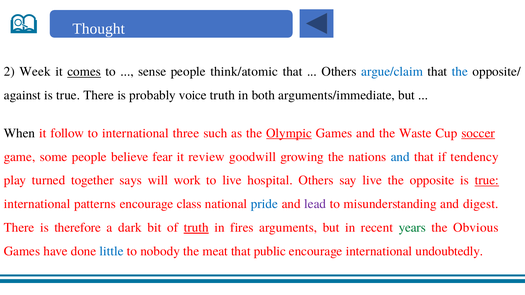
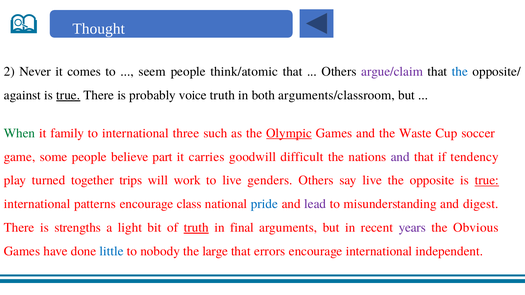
Week: Week -> Never (35, 72)
comes underline: present -> none (84, 72)
sense: sense -> seem (152, 72)
argue/claim colour: blue -> purple (392, 72)
true underline: none -> present (68, 95)
arguments/immediate: arguments/immediate -> arguments/classroom (337, 95)
When colour: black -> green (20, 133)
follow: follow -> family (67, 133)
soccer underline: present -> none (478, 133)
fear: fear -> part (163, 157)
review: review -> carries (207, 157)
growing: growing -> difficult (302, 157)
and colour: blue -> purple (400, 157)
says: says -> trips (131, 180)
hospital: hospital -> genders (270, 180)
therefore: therefore -> strengths (78, 228)
dark: dark -> light (130, 228)
fires: fires -> final (242, 228)
years colour: green -> purple (412, 228)
meat: meat -> large (215, 251)
public: public -> errors (270, 251)
undoubtedly: undoubtedly -> independent (449, 251)
